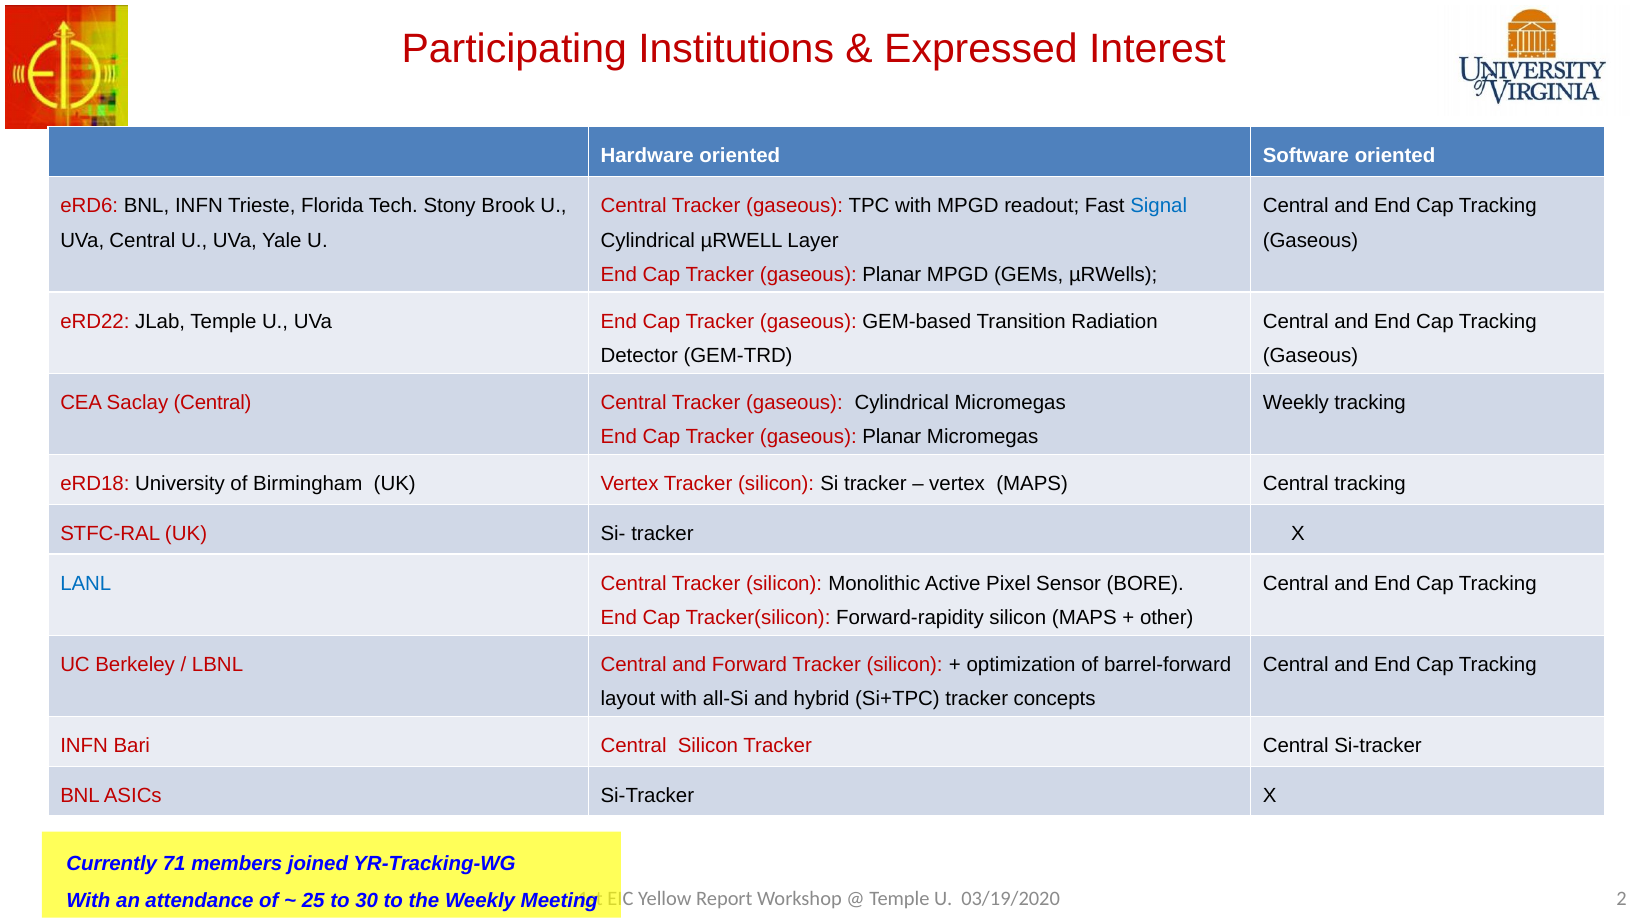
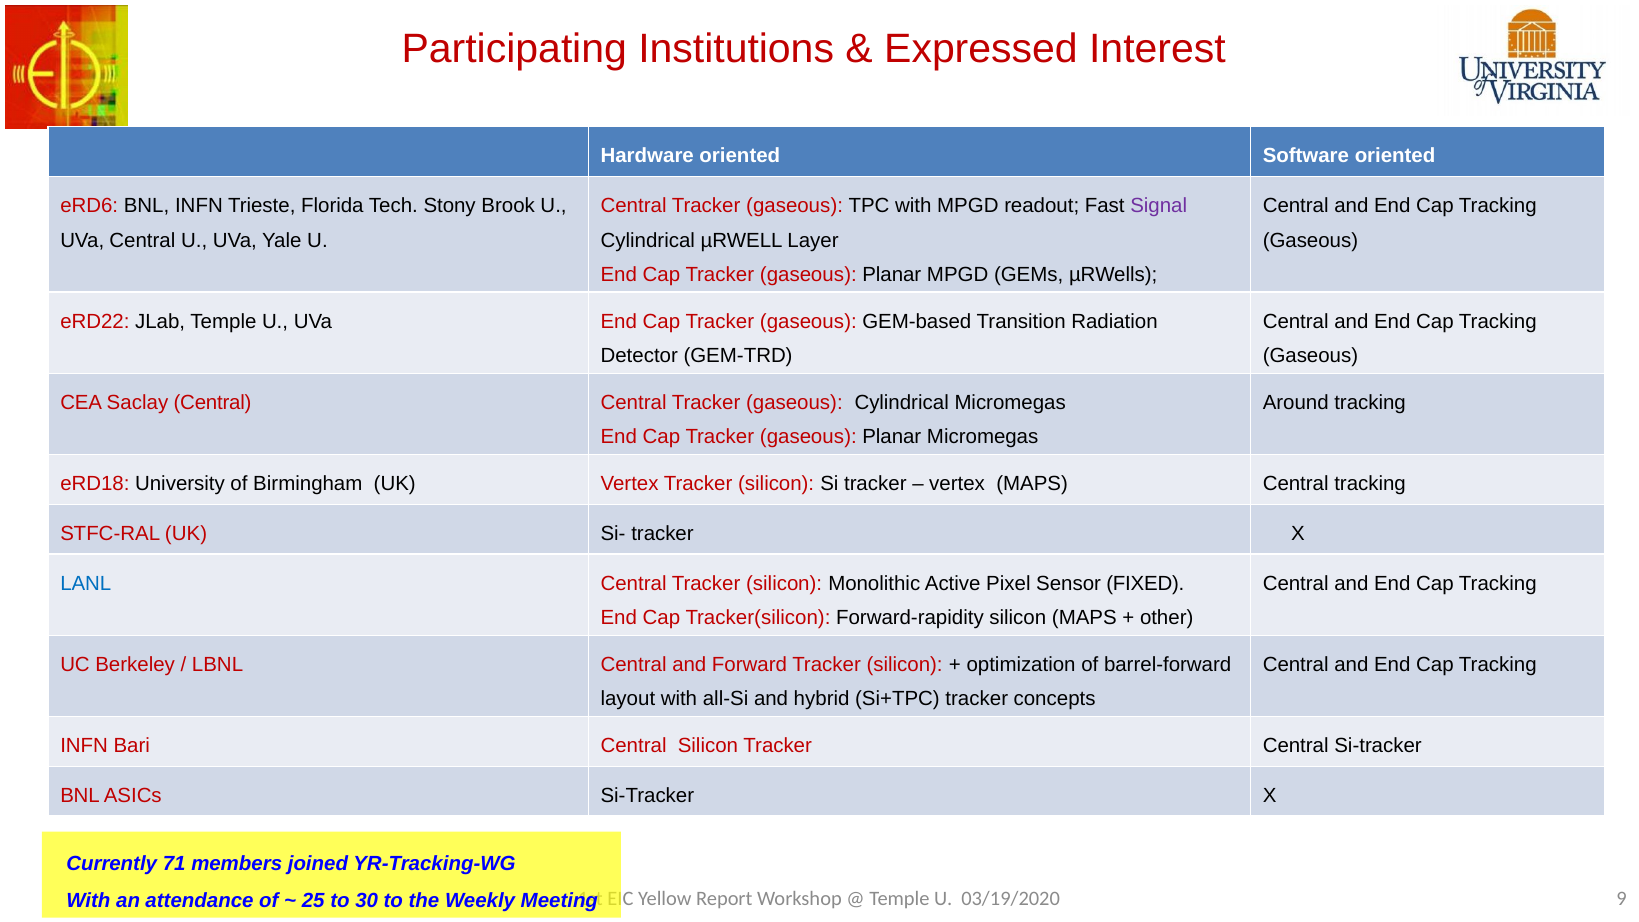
Signal colour: blue -> purple (1159, 206)
Weekly: Weekly -> Around (1296, 403)
BORE: BORE -> FIXED (1145, 584)
2: 2 -> 9 (1622, 899)
